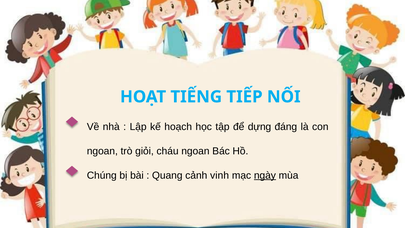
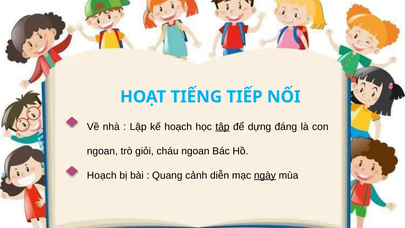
tập underline: none -> present (223, 127)
Chúng: Chúng -> Hoạch (102, 175)
vinh: vinh -> diễn (220, 175)
